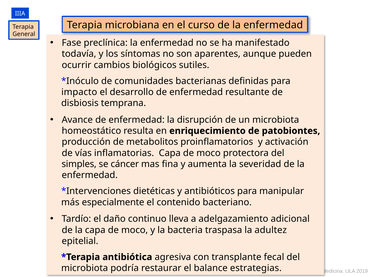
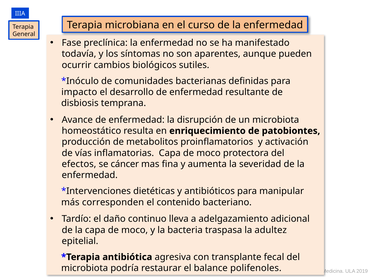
simples: simples -> efectos (79, 164)
especialmente: especialmente -> corresponden (113, 203)
estrategias: estrategias -> polifenoles (256, 269)
